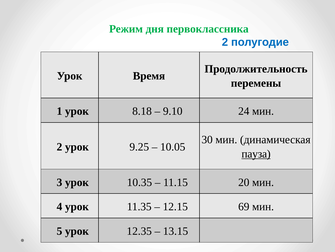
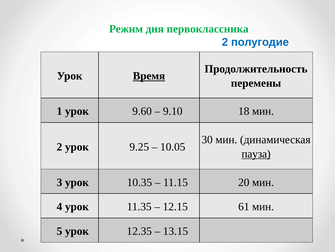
Время underline: none -> present (149, 76)
8.18: 8.18 -> 9.60 (142, 111)
24: 24 -> 18 (244, 111)
69: 69 -> 61 (244, 206)
